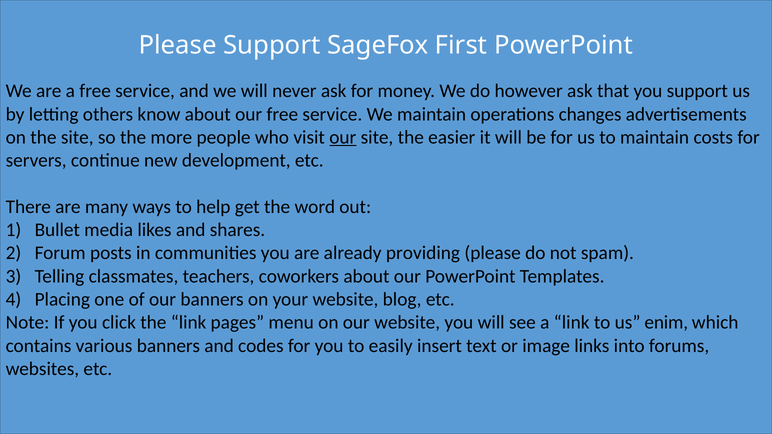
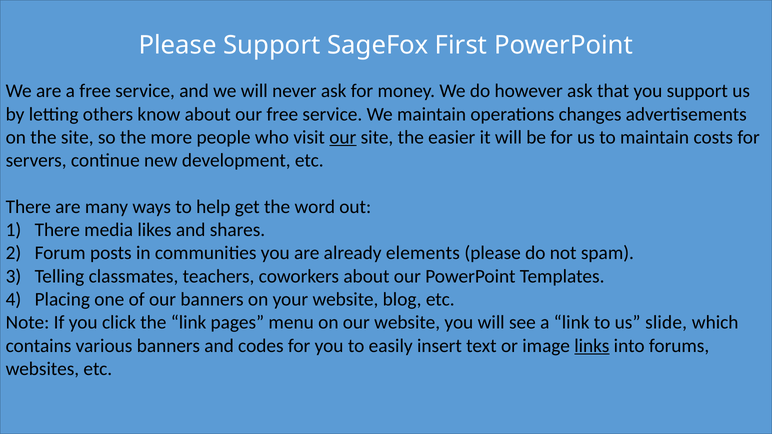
Bullet: Bullet -> There (57, 230)
providing: providing -> elements (423, 253)
enim: enim -> slide (666, 323)
links underline: none -> present (592, 346)
